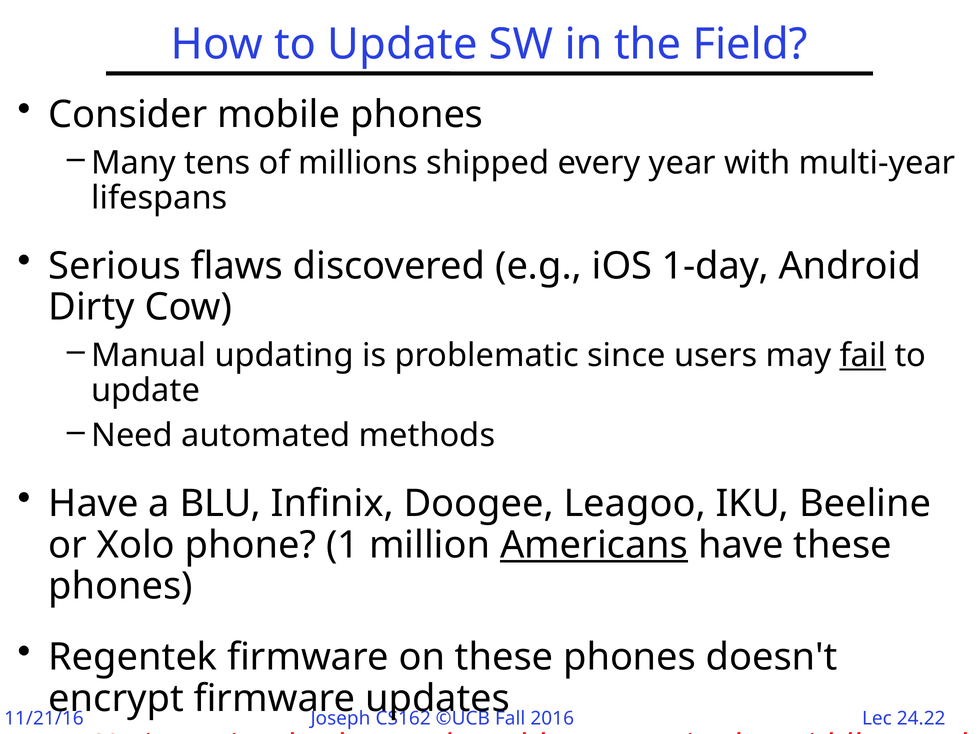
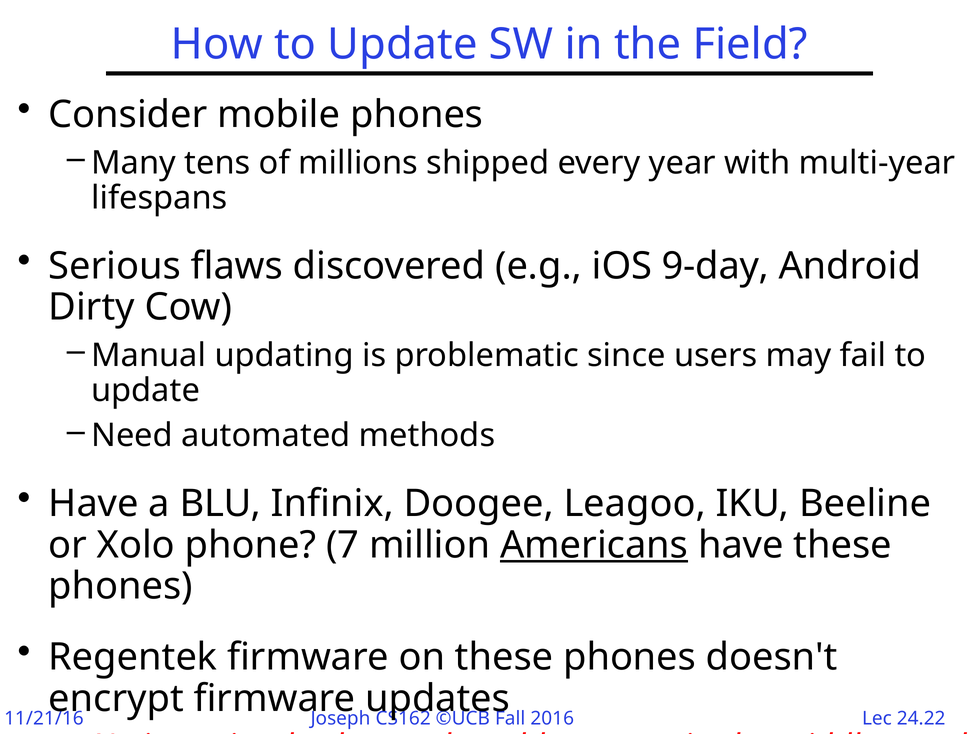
1-day: 1-day -> 9-day (715, 266)
fail underline: present -> none (863, 356)
1: 1 -> 7 (343, 545)
